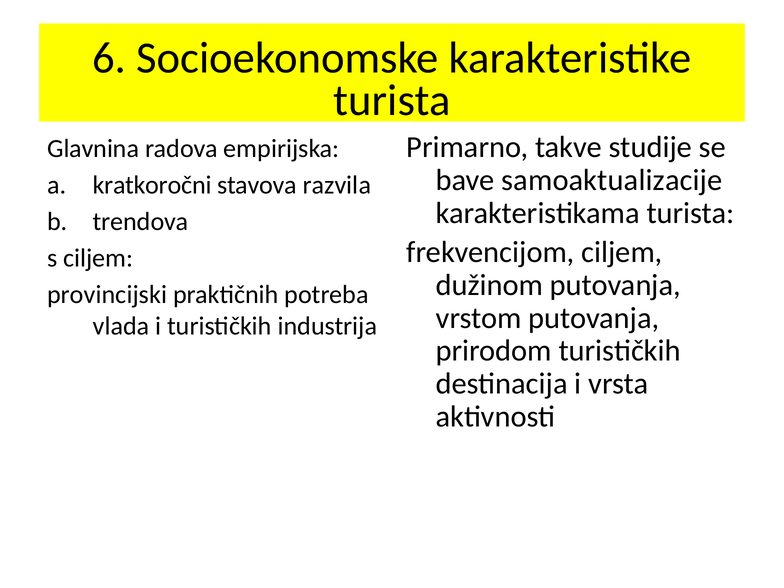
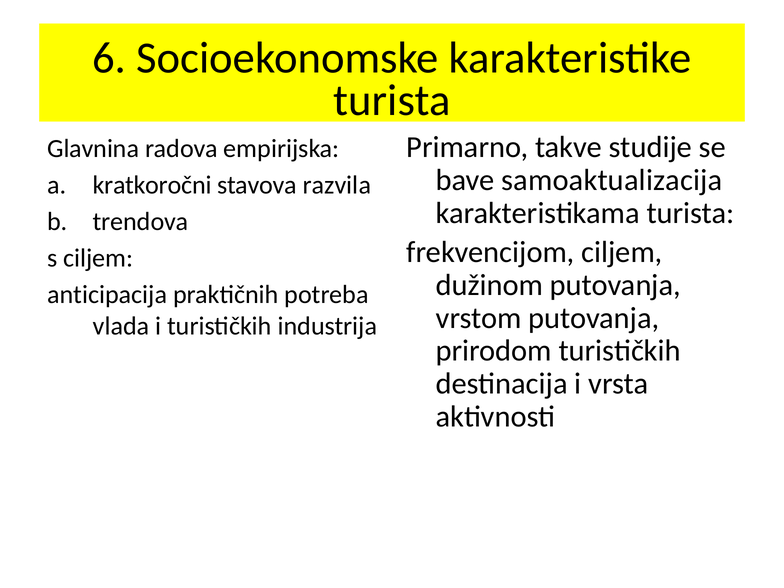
samoaktualizacije: samoaktualizacije -> samoaktualizacija (612, 180)
provincijski: provincijski -> anticipacija (107, 295)
